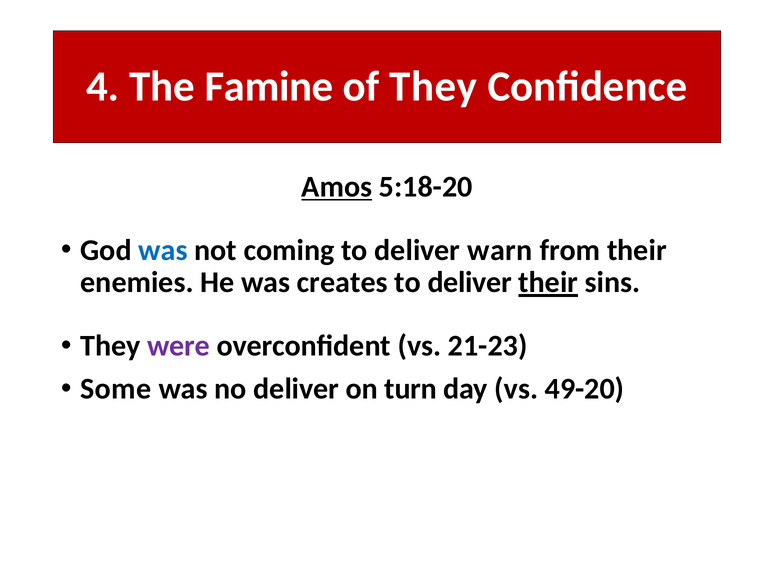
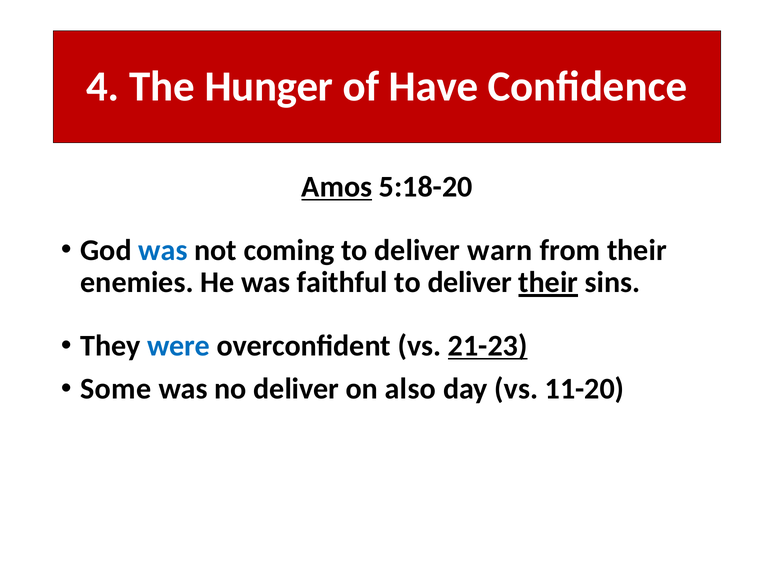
Famine: Famine -> Hunger (269, 87)
of They: They -> Have (434, 87)
creates: creates -> faithful (342, 283)
were colour: purple -> blue (179, 346)
21-23 underline: none -> present (488, 346)
turn: turn -> also (410, 389)
49-20: 49-20 -> 11-20 (585, 389)
